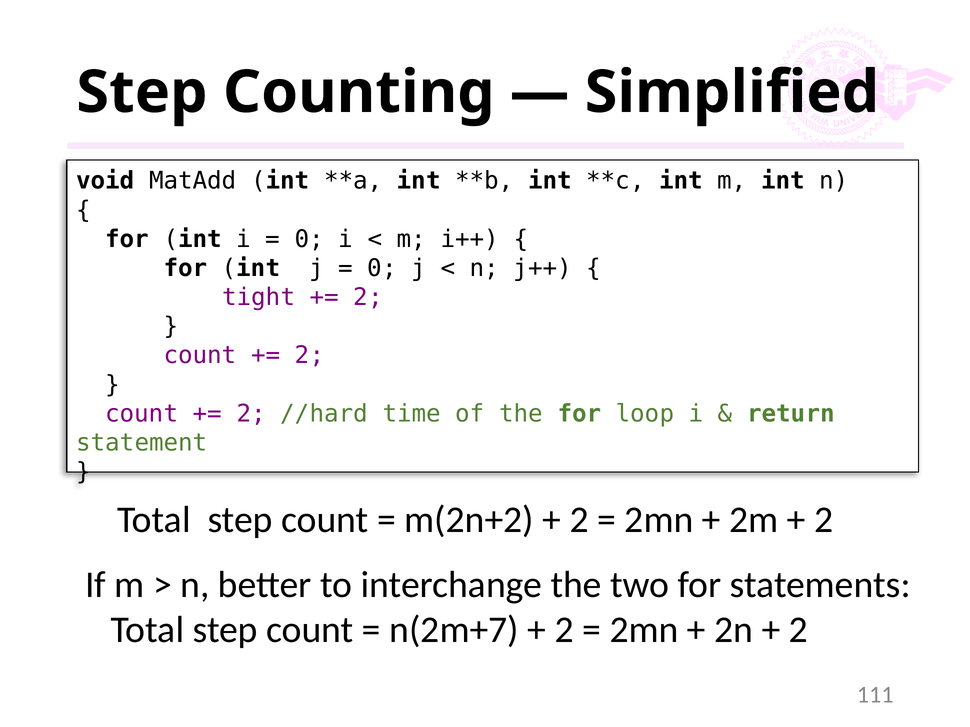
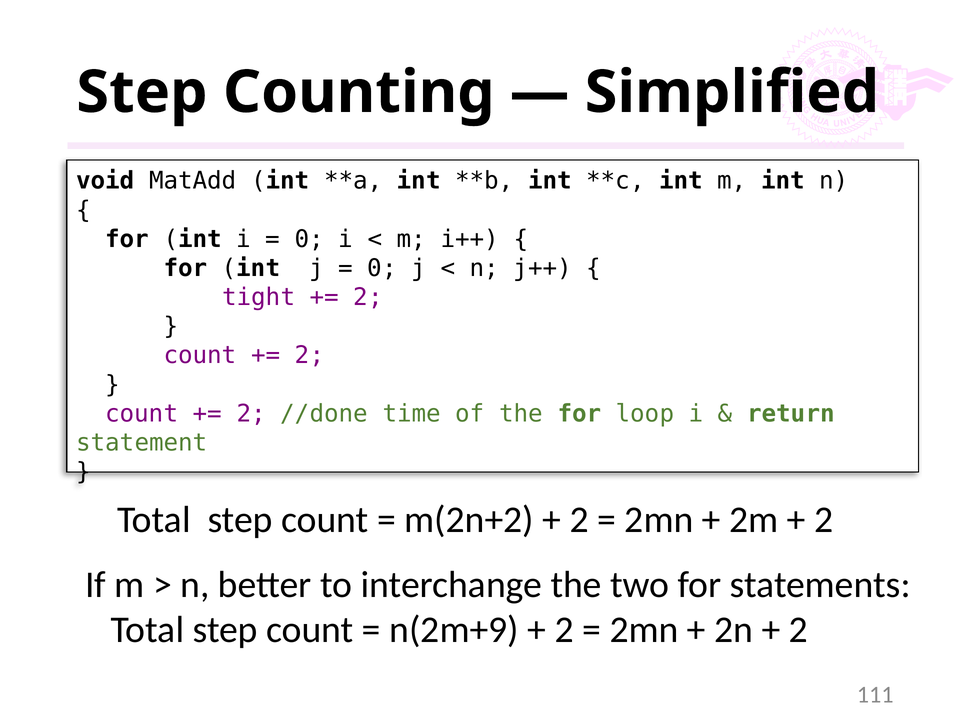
//hard: //hard -> //done (324, 414)
n(2m+7: n(2m+7 -> n(2m+9 (454, 630)
